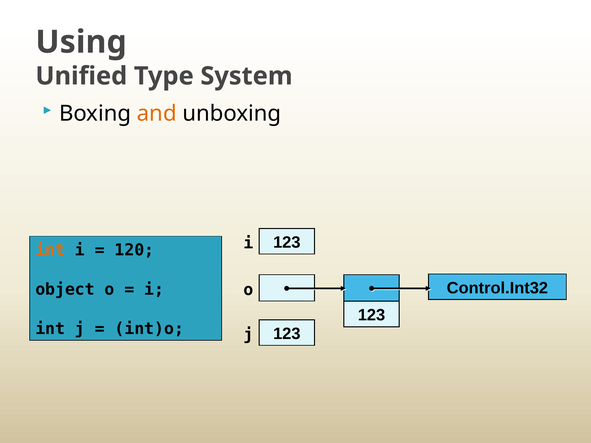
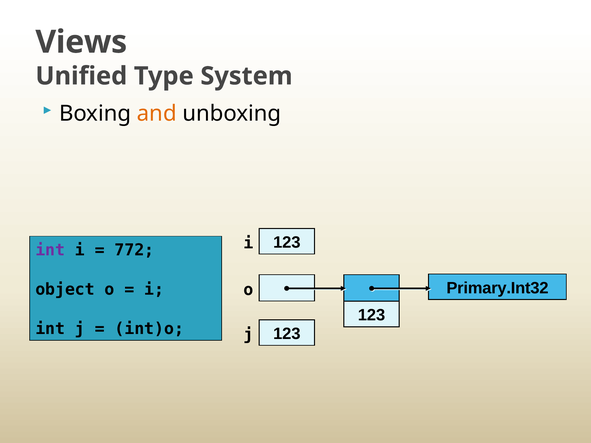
Using: Using -> Views (81, 42)
int colour: orange -> purple (50, 250)
120: 120 -> 772 (134, 250)
Control.Int32: Control.Int32 -> Primary.Int32 (497, 288)
